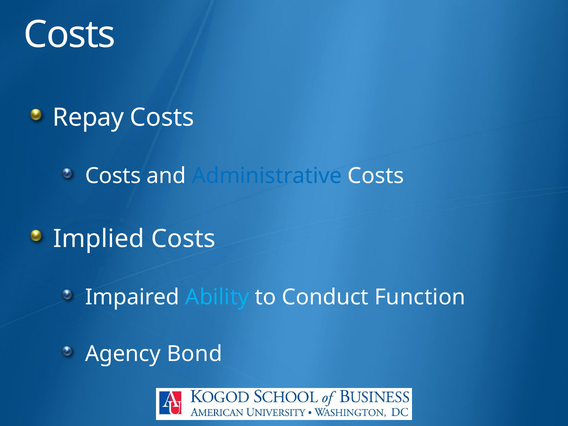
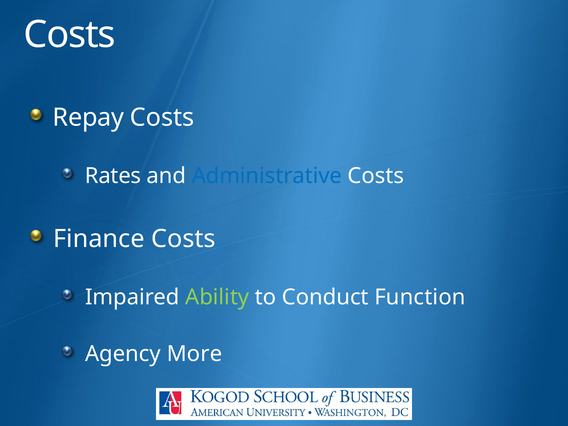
Costs: Costs -> Rates (113, 176)
Implied: Implied -> Finance (99, 239)
Ability colour: light blue -> light green (217, 297)
Bond: Bond -> More (195, 354)
